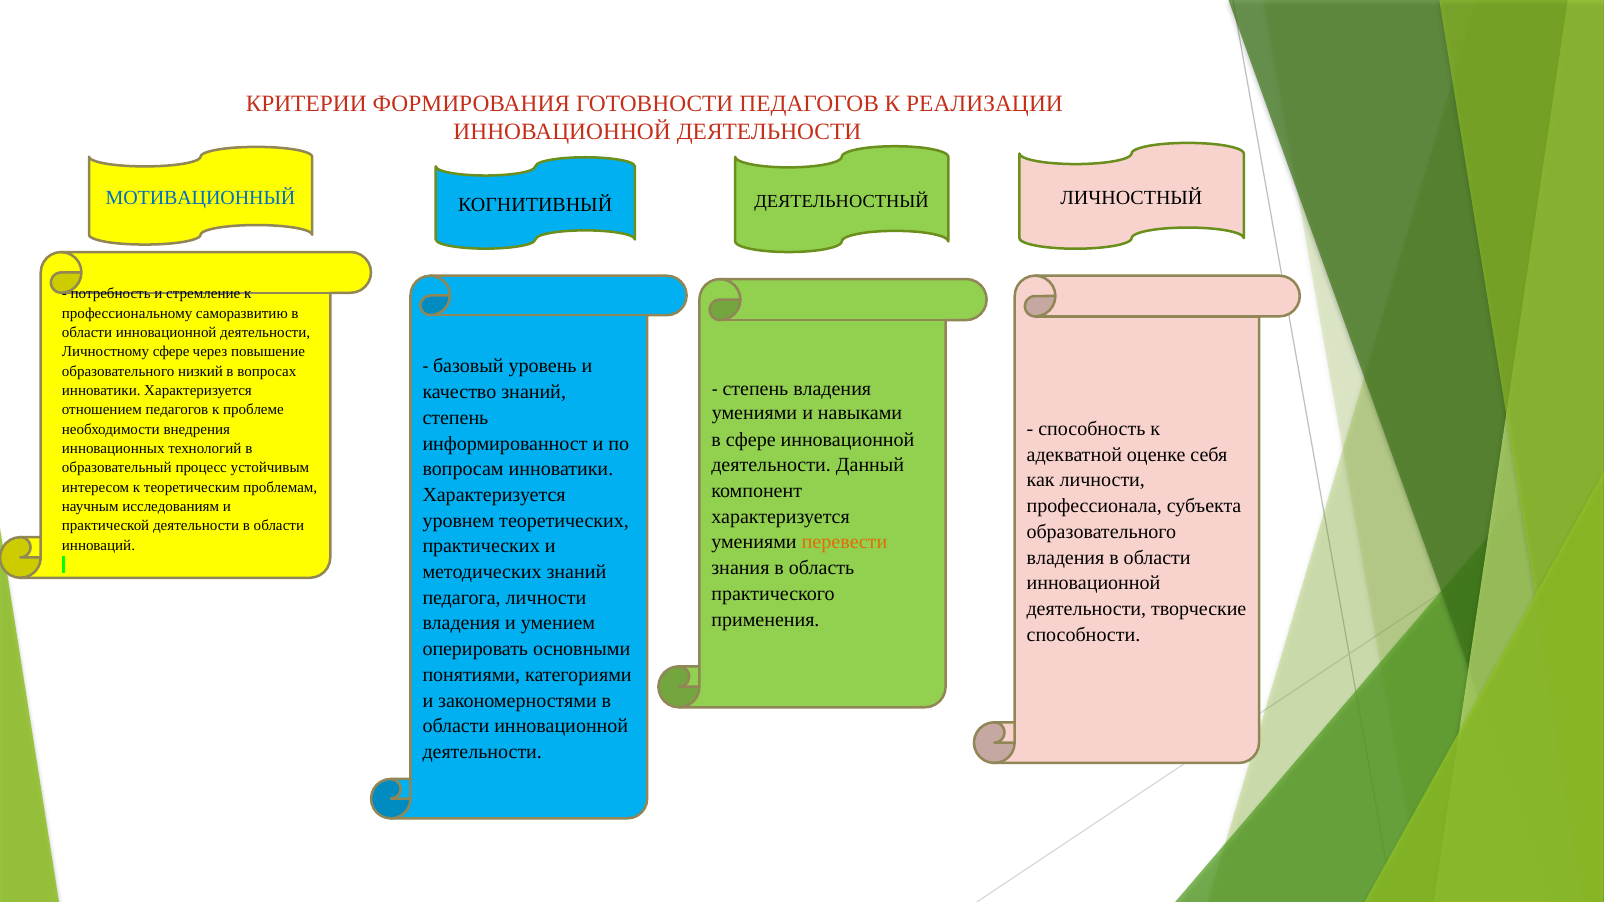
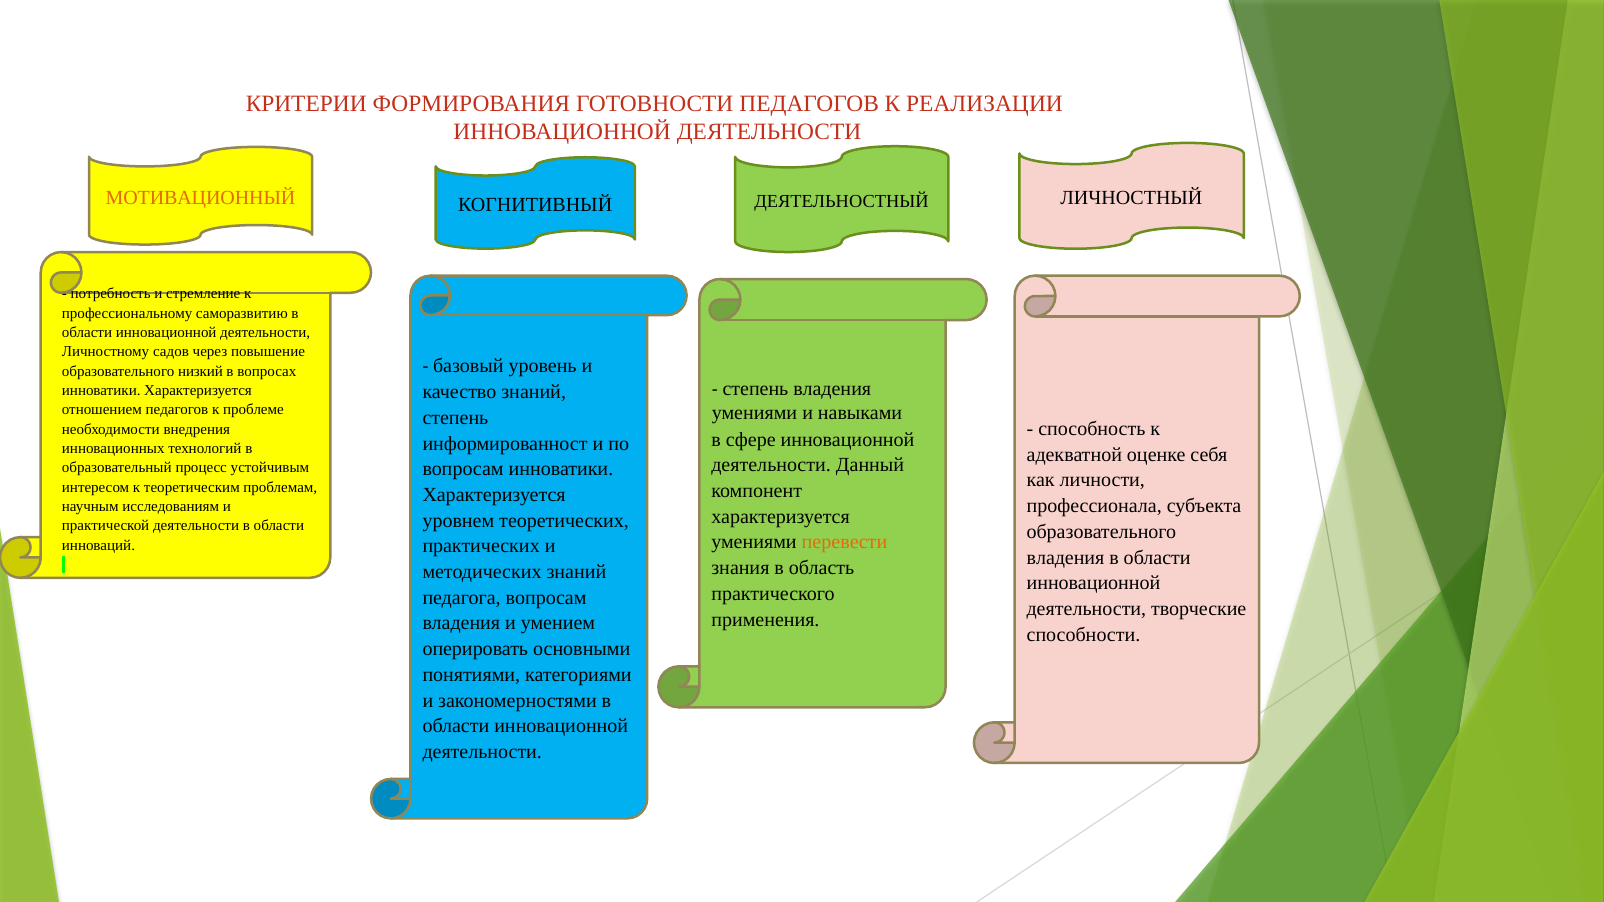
МОТИВАЦИОННЫЙ colour: blue -> orange (200, 198)
Личностному сфере: сфере -> садов (171, 352)
педагога личности: личности -> вопросам (546, 598)
